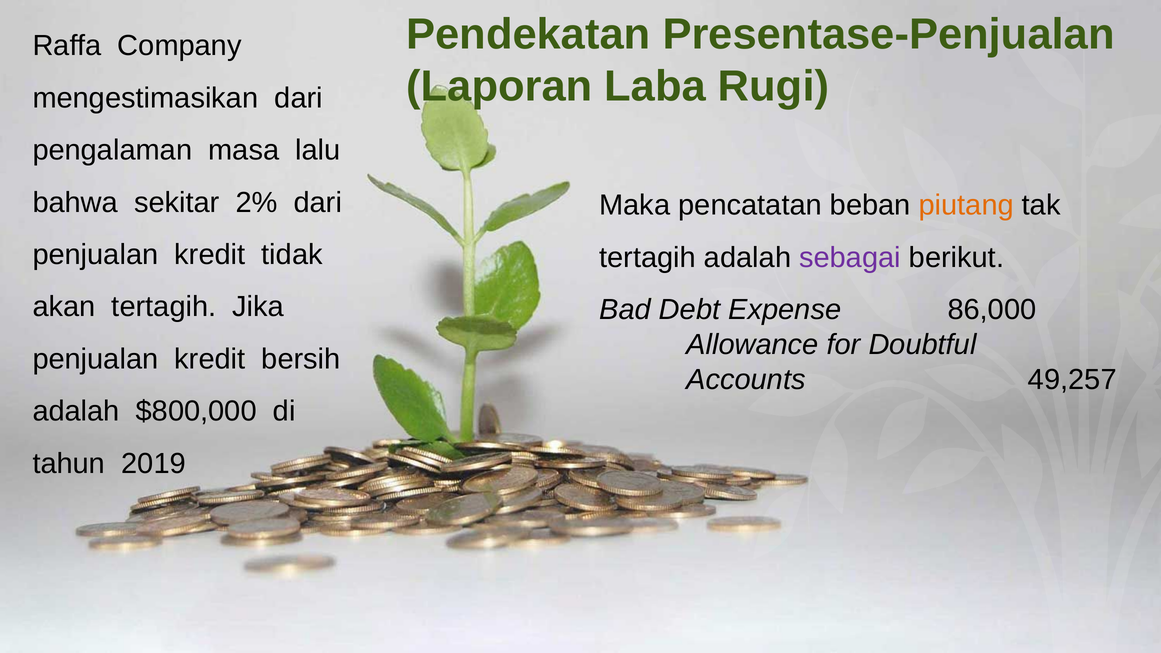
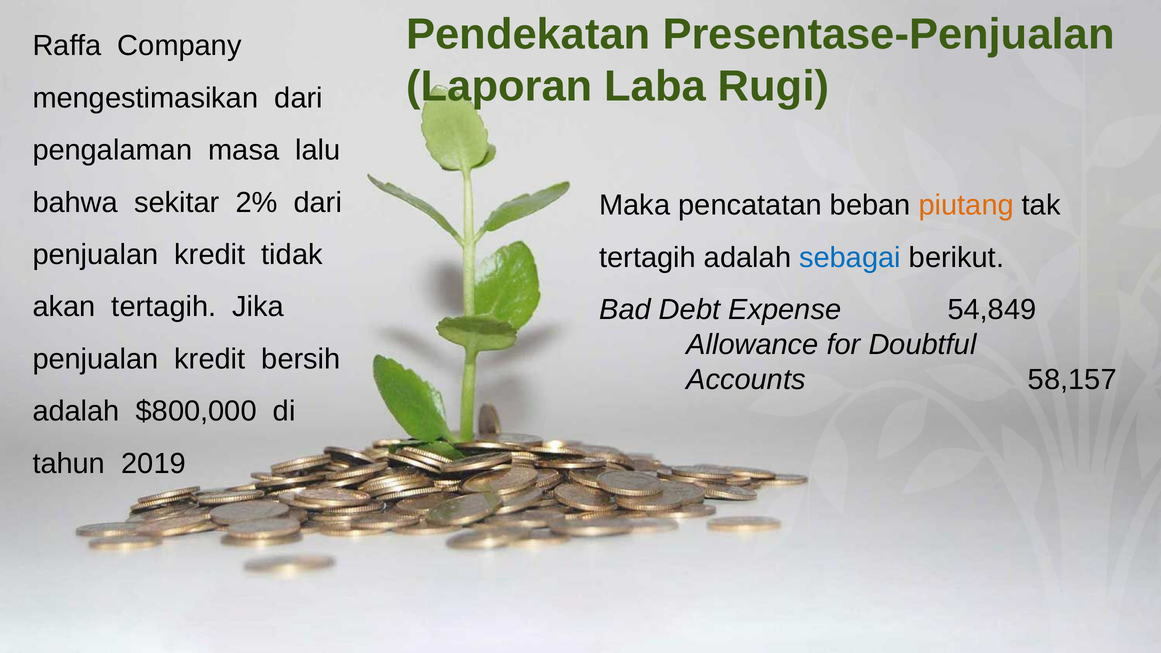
sebagai colour: purple -> blue (850, 258)
86,000: 86,000 -> 54,849 (992, 310)
49,257: 49,257 -> 58,157 (1072, 379)
